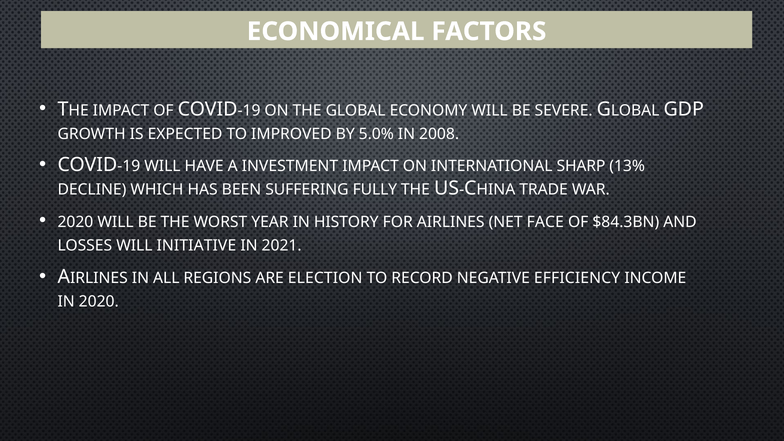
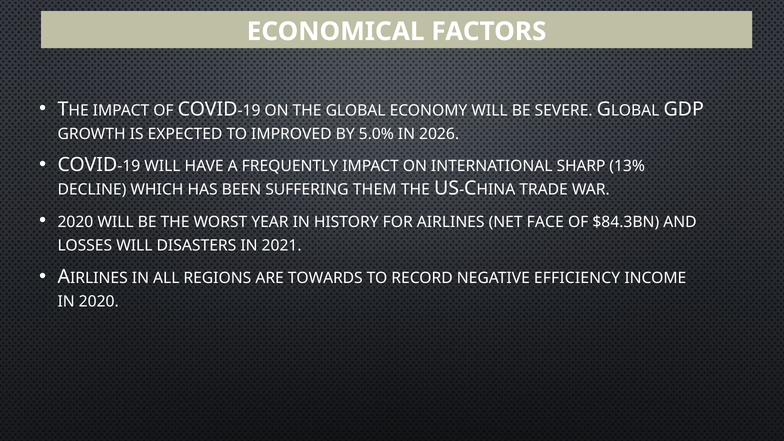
2008: 2008 -> 2026 (439, 134)
INVESTMENT: INVESTMENT -> FREQUENTLY (290, 166)
FULLY: FULLY -> THEM (375, 190)
INITIATIVE: INITIATIVE -> DISASTERS (196, 246)
ELECTION: ELECTION -> TOWARDS (325, 278)
